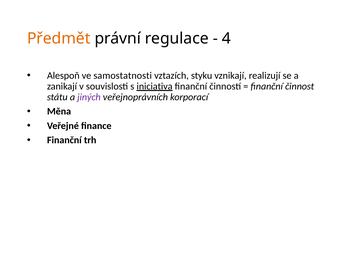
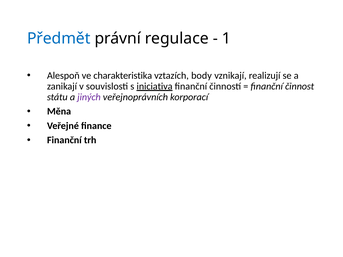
Předmět colour: orange -> blue (59, 38)
4: 4 -> 1 (226, 38)
samostatnosti: samostatnosti -> charakteristika (123, 76)
styku: styku -> body (202, 76)
